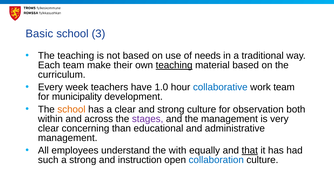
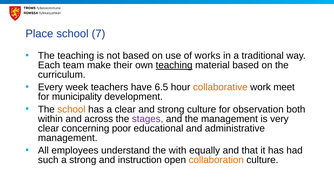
Basic: Basic -> Place (39, 34)
3: 3 -> 7 (98, 34)
needs: needs -> works (208, 56)
1.0: 1.0 -> 6.5 (161, 87)
collaborative colour: blue -> orange (220, 87)
work team: team -> meet (284, 87)
than: than -> poor (121, 128)
that underline: present -> none (250, 150)
collaboration colour: blue -> orange (216, 160)
